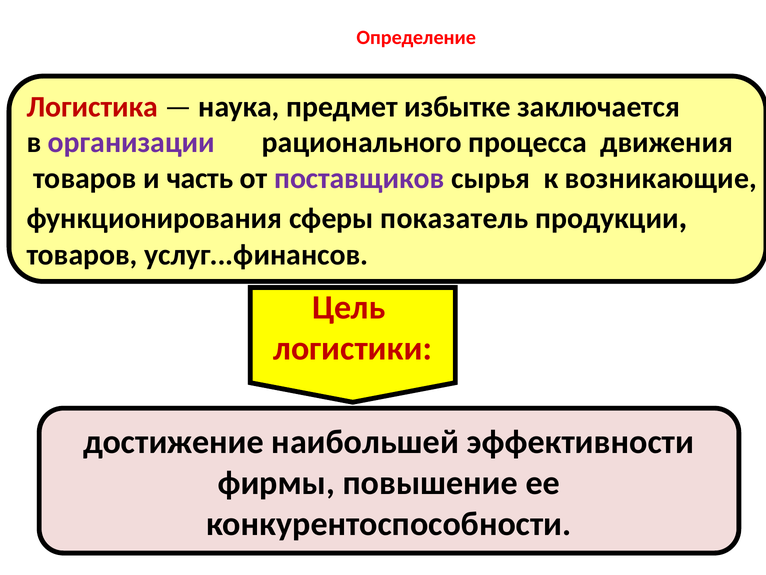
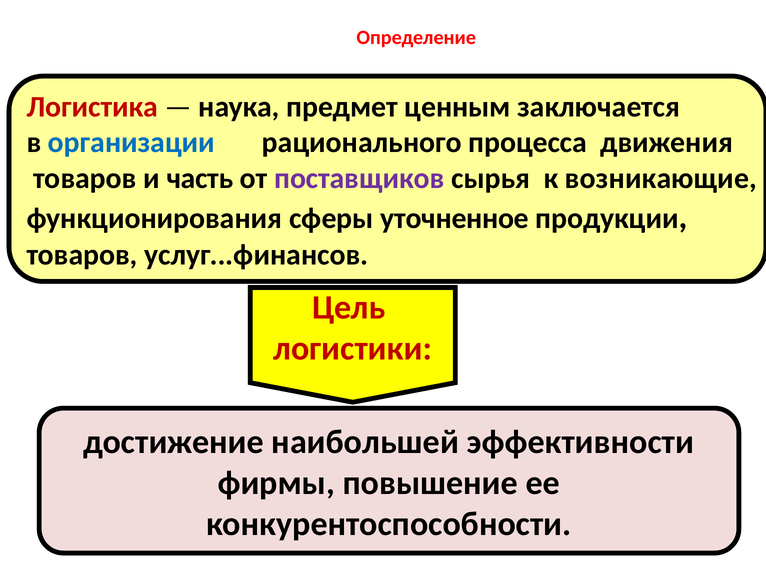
избытке: избытке -> ценным (458, 107)
организации colour: purple -> blue (131, 142)
показатель: показатель -> уточненное (455, 218)
